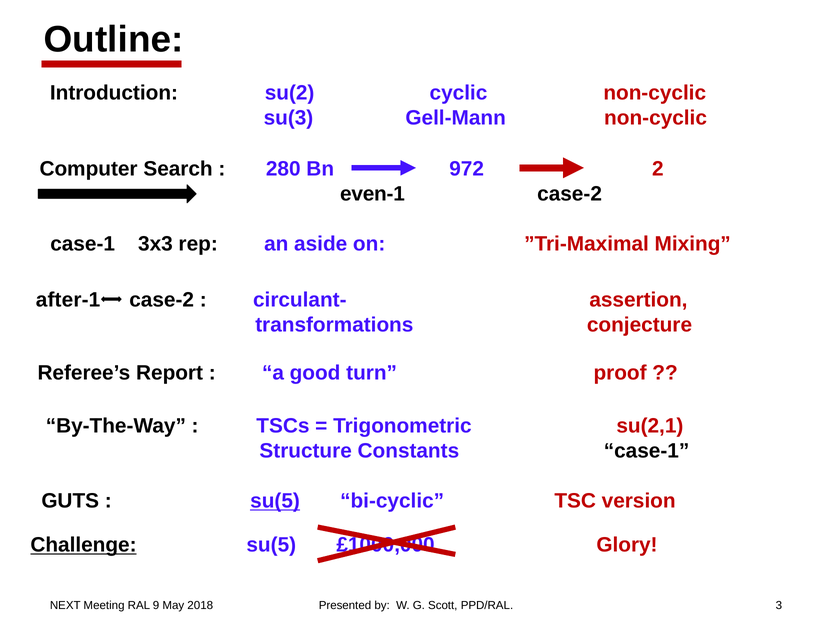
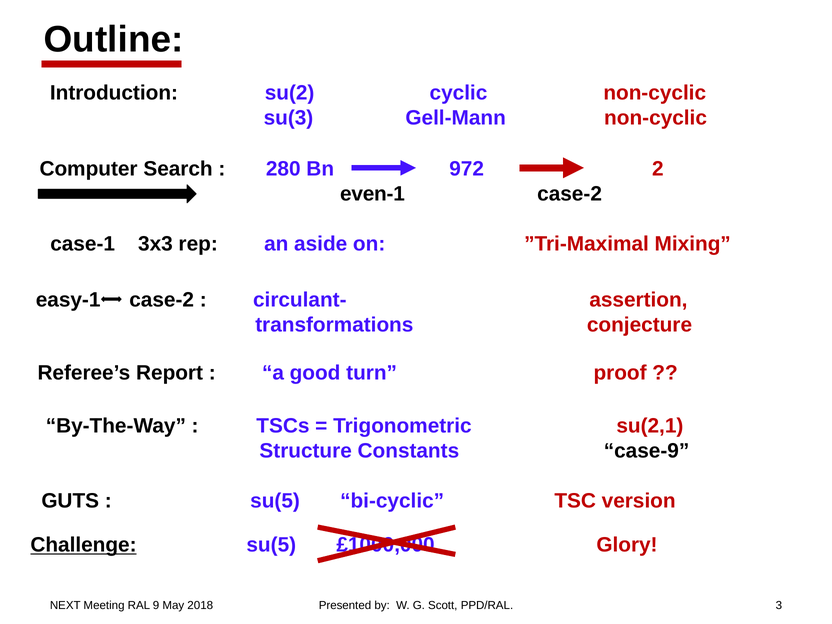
after-1: after-1 -> easy-1 (68, 300)
Constants case-1: case-1 -> case-9 (647, 451)
su(5 underline: present -> none (275, 501)
